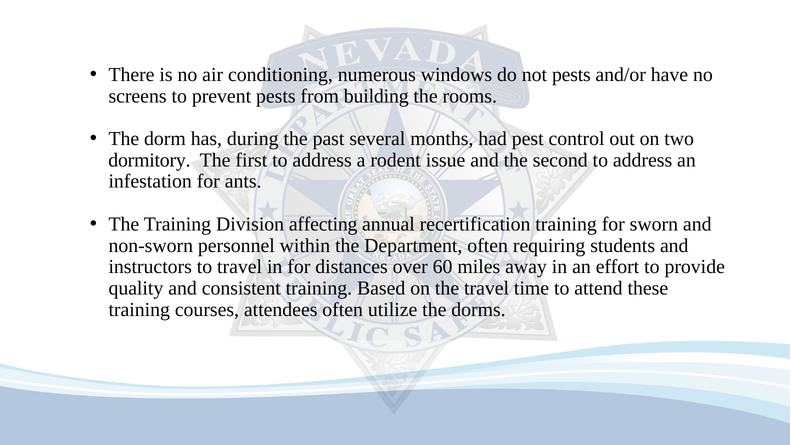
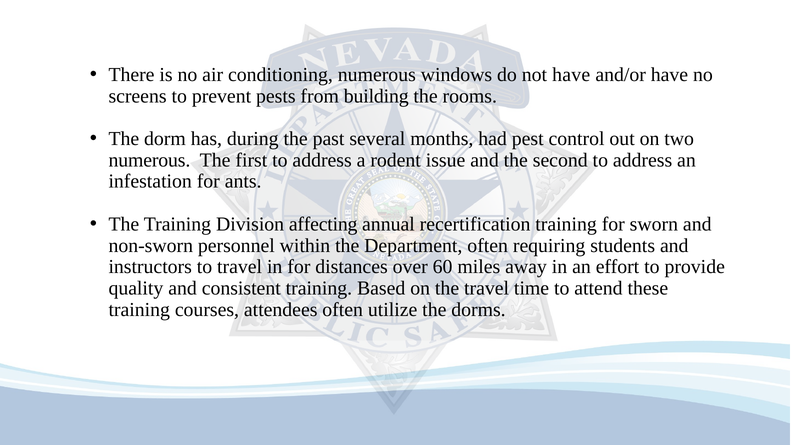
not pests: pests -> have (571, 75)
dormitory: dormitory -> numerous (149, 160)
